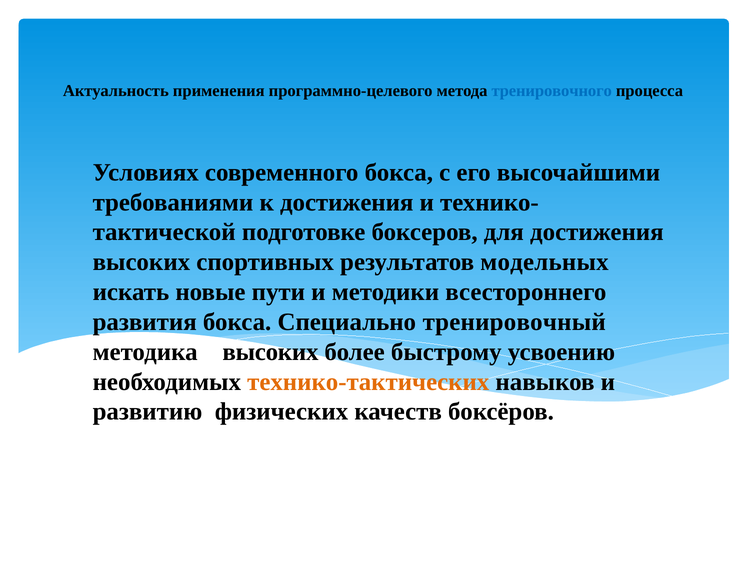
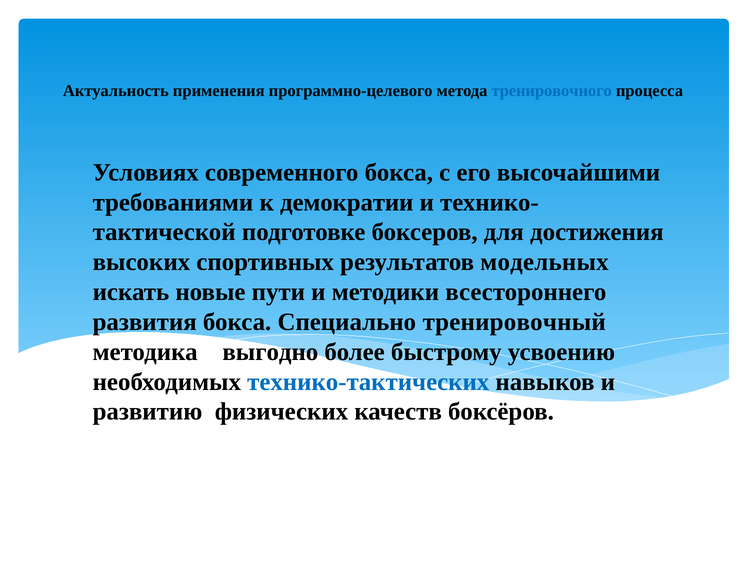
к достижения: достижения -> демократии (347, 202)
методика высоких: высоких -> выгодно (270, 351)
технико-тактических colour: orange -> blue (368, 381)
